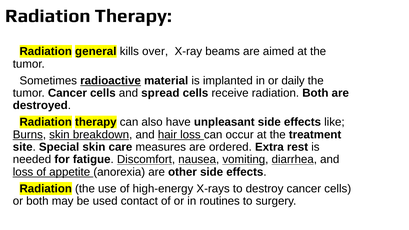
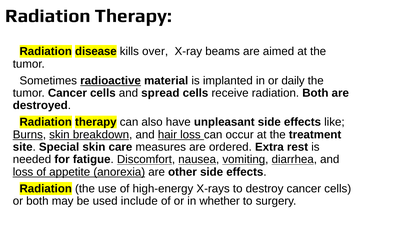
general: general -> disease (96, 52)
anorexia underline: none -> present (119, 172)
contact: contact -> include (139, 201)
routines: routines -> whether (220, 201)
